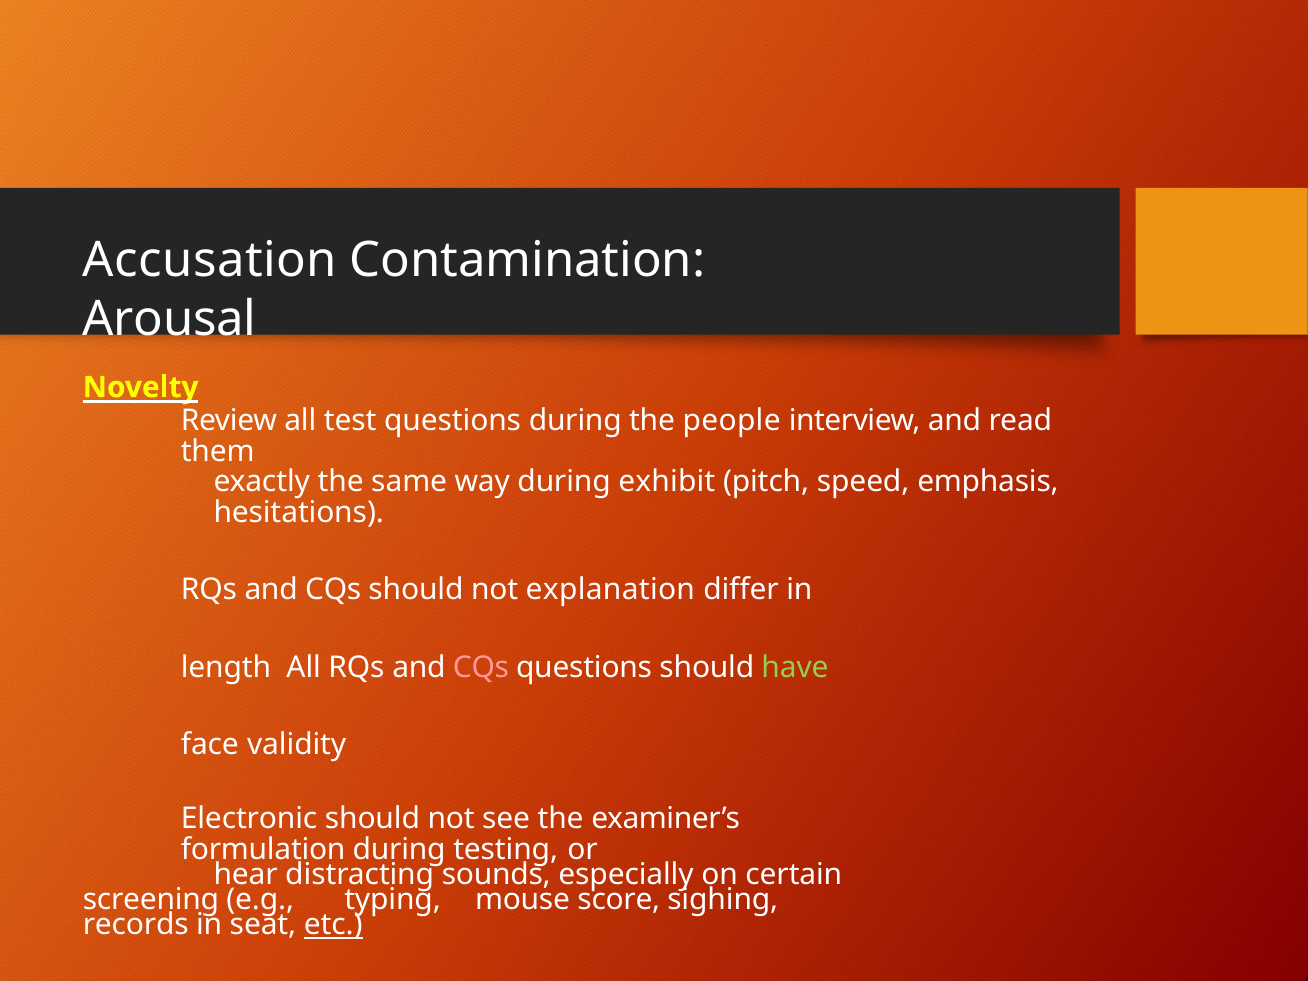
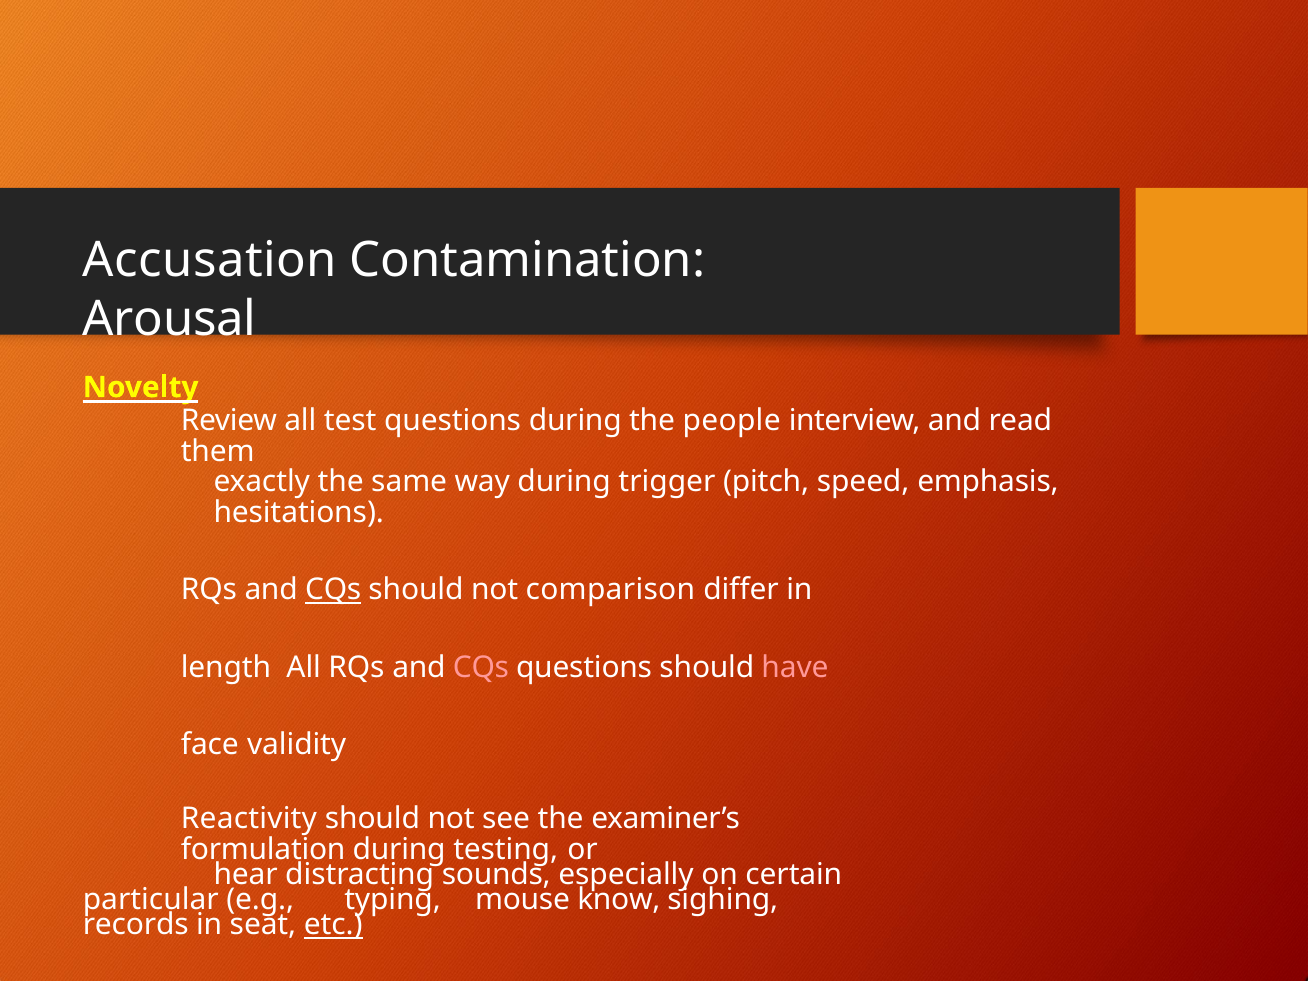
exhibit: exhibit -> trigger (667, 482)
CQs underline: none -> present (333, 590)
explanation: explanation -> comparison (610, 590)
have colour: light green -> pink (795, 667)
Electronic: Electronic -> Reactivity (249, 819)
screening: screening -> particular (151, 900)
score: score -> know (619, 900)
